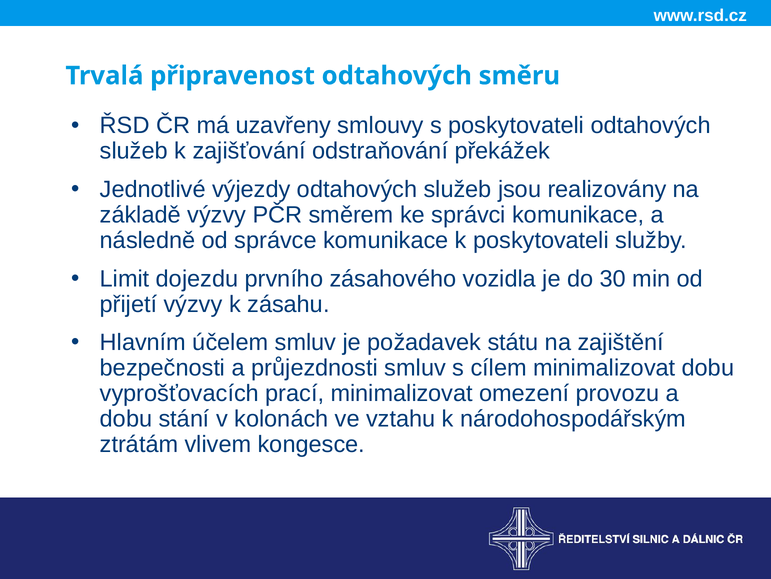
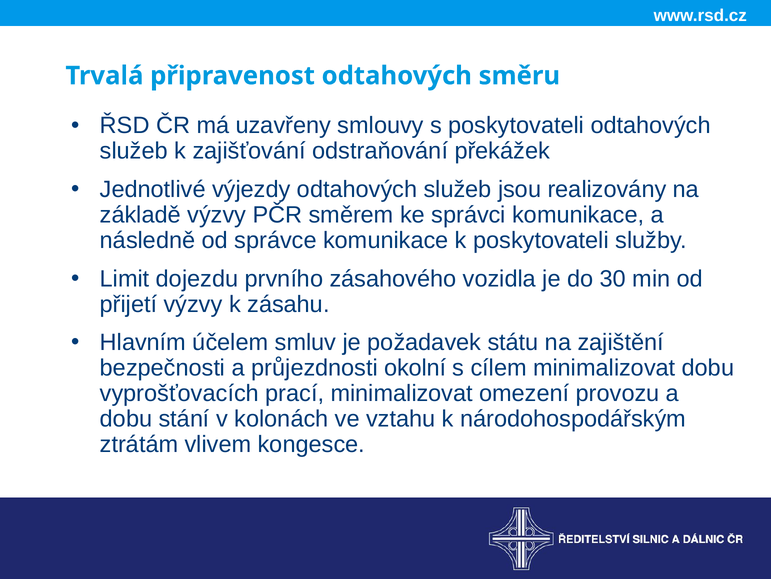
průjezdnosti smluv: smluv -> okolní (415, 368)
